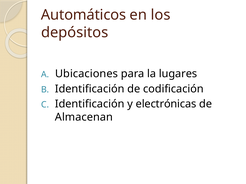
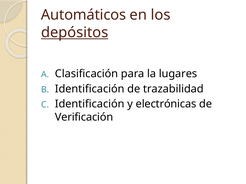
depósitos underline: none -> present (75, 33)
Ubicaciones: Ubicaciones -> Clasificación (87, 74)
codificación: codificación -> trazabilidad (173, 89)
Almacenan: Almacenan -> Verificación (84, 117)
